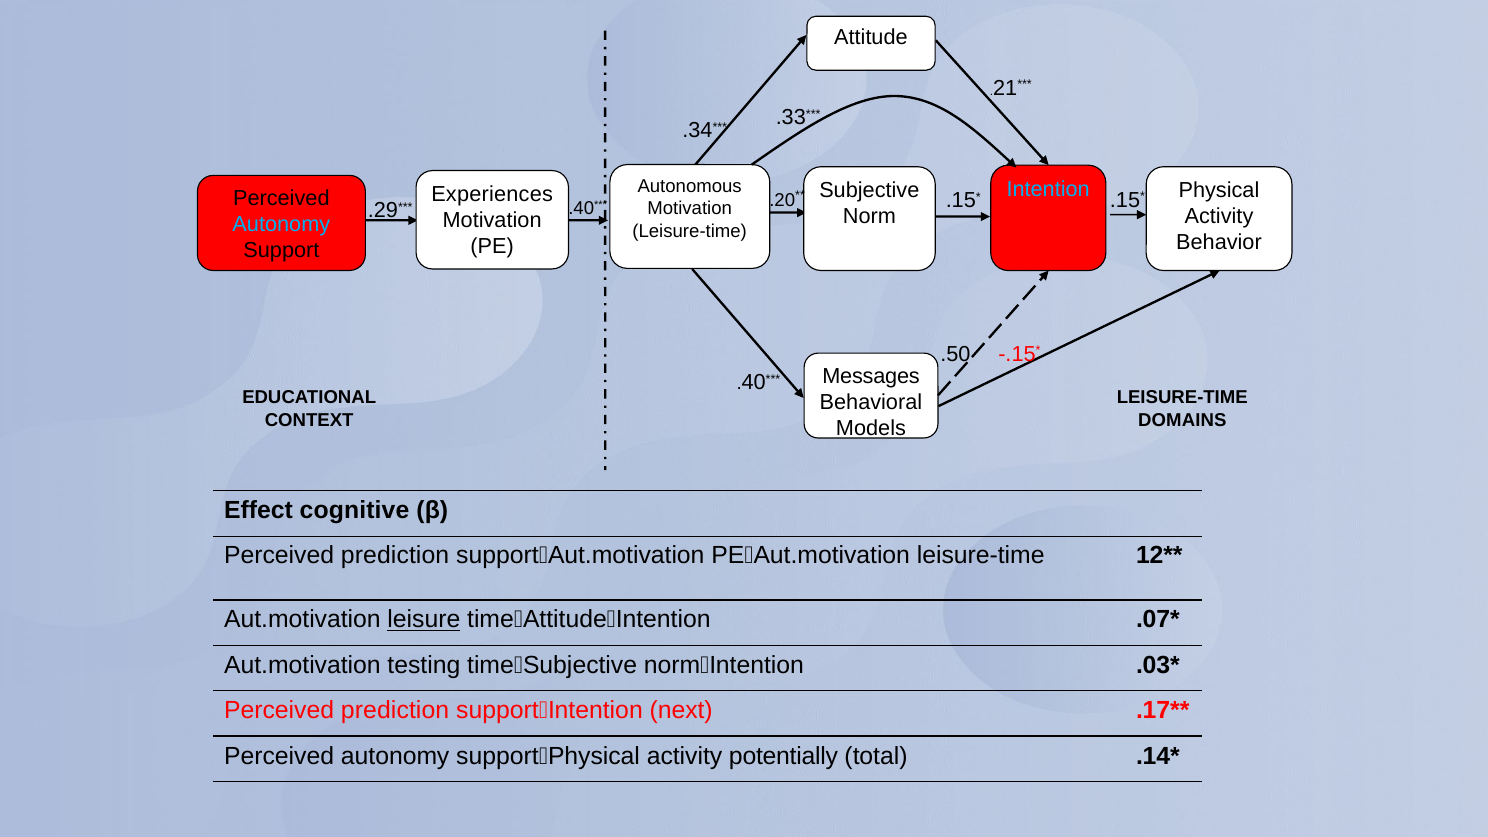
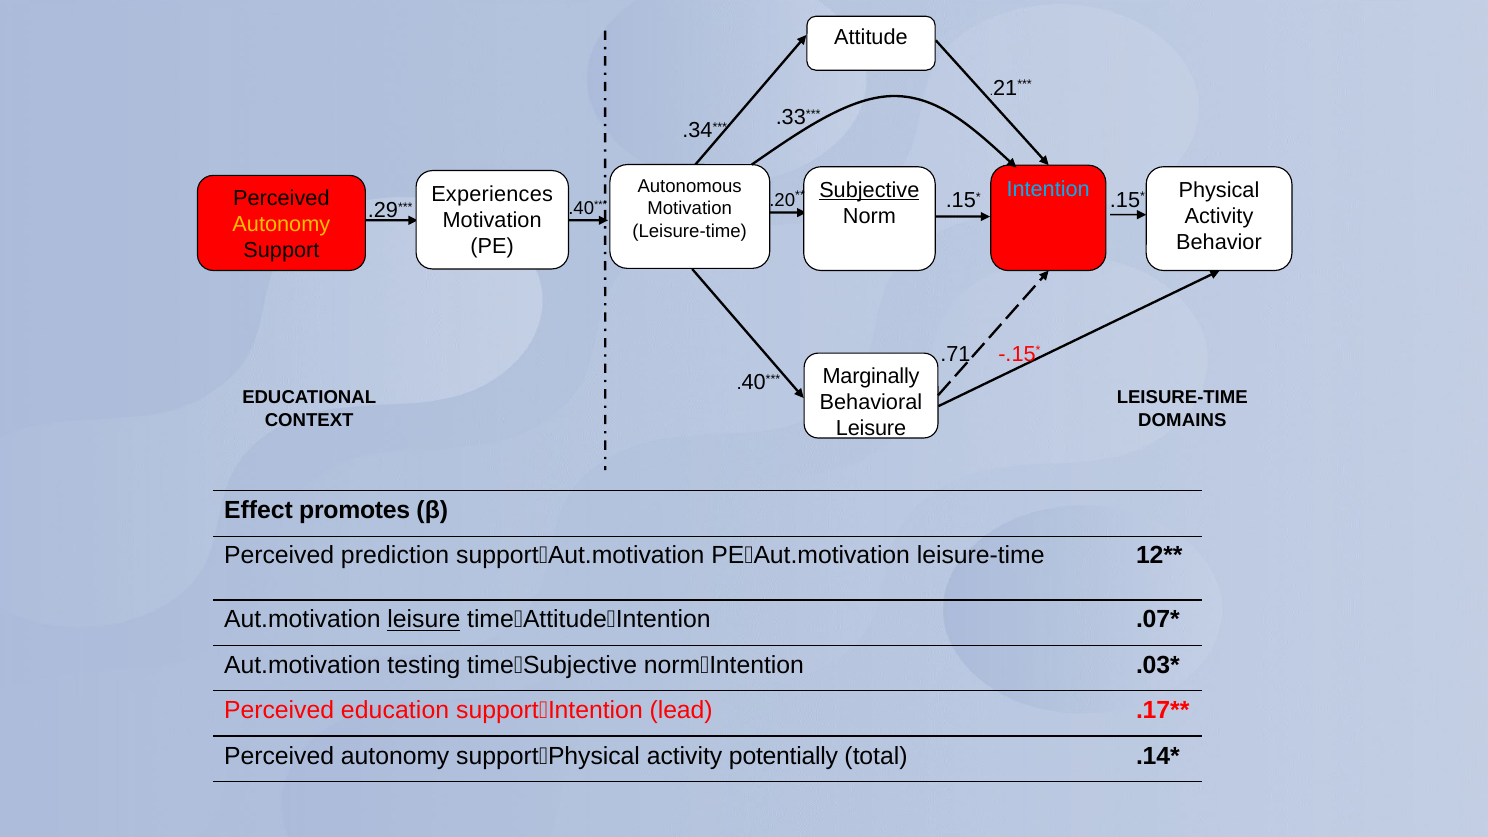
Subjective underline: none -> present (869, 191)
Autonomy colour: light blue -> yellow (281, 225)
.50: .50 -> .71 (955, 354)
Messages: Messages -> Marginally (871, 376)
Models: Models -> Leisure (871, 428)
cognitive: cognitive -> promotes (355, 510)
prediction: prediction -> education (395, 710)
next: next -> lead (681, 710)
